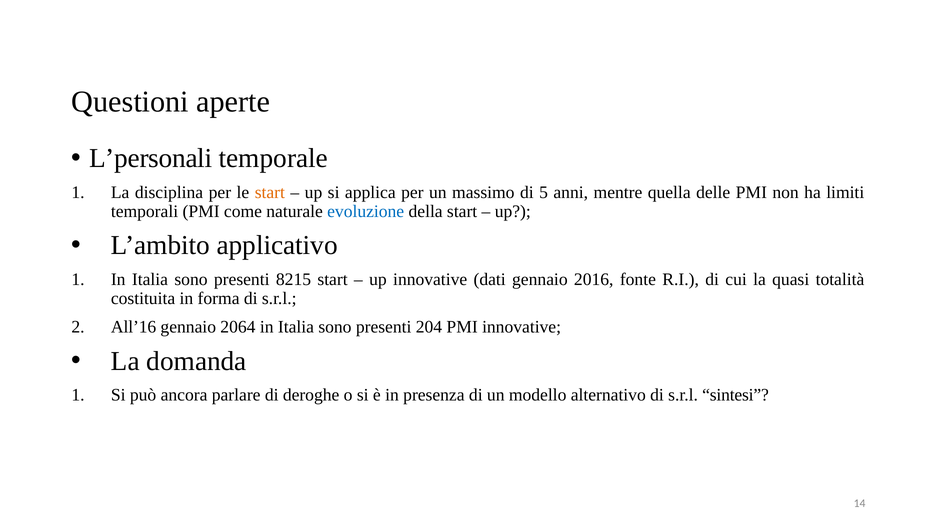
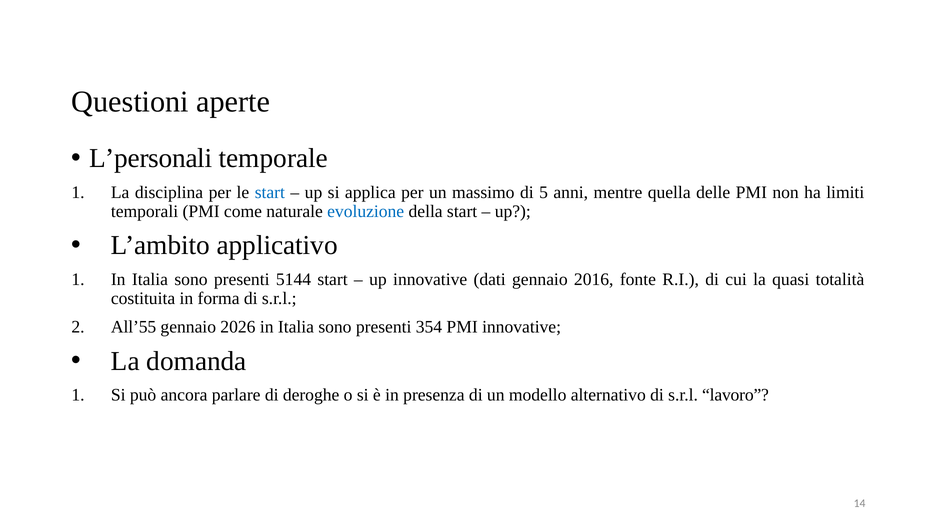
start colour: orange -> blue (270, 192)
8215: 8215 -> 5144 (294, 279)
All’16: All’16 -> All’55 (134, 327)
2064: 2064 -> 2026 (238, 327)
204: 204 -> 354 (429, 327)
sintesi: sintesi -> lavoro (736, 395)
